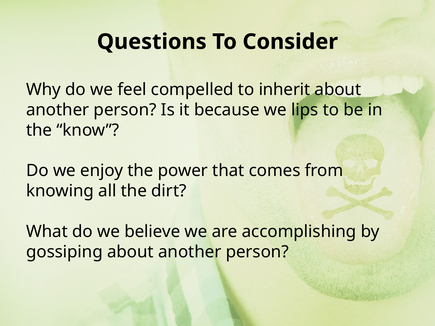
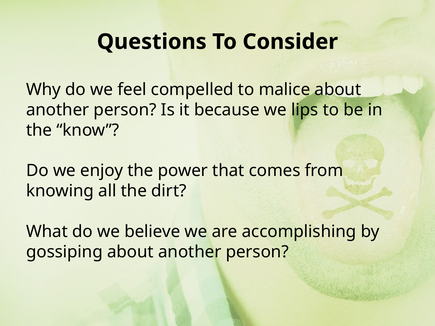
inherit: inherit -> malice (284, 90)
